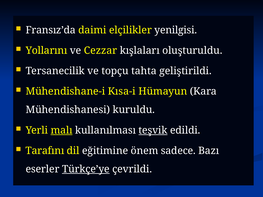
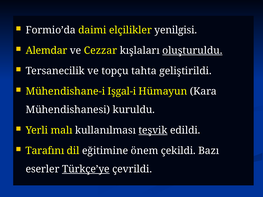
Fransız’da: Fransız’da -> Formio’da (51, 30)
Yollarını: Yollarını -> Alemdar (46, 51)
oluşturuldu underline: none -> present (192, 51)
Kısa-i: Kısa-i -> Işgal-i (122, 92)
malı underline: present -> none (62, 130)
sadece: sadece -> çekildi (178, 151)
